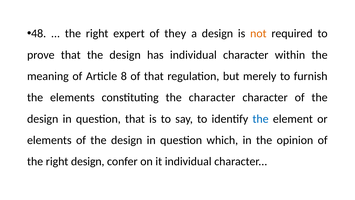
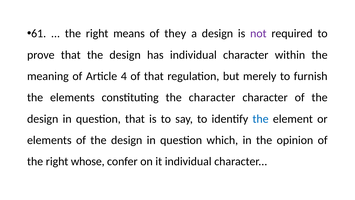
48: 48 -> 61 (39, 33)
expert: expert -> means (129, 33)
not colour: orange -> purple (258, 33)
8: 8 -> 4 (124, 76)
right design: design -> whose (88, 161)
